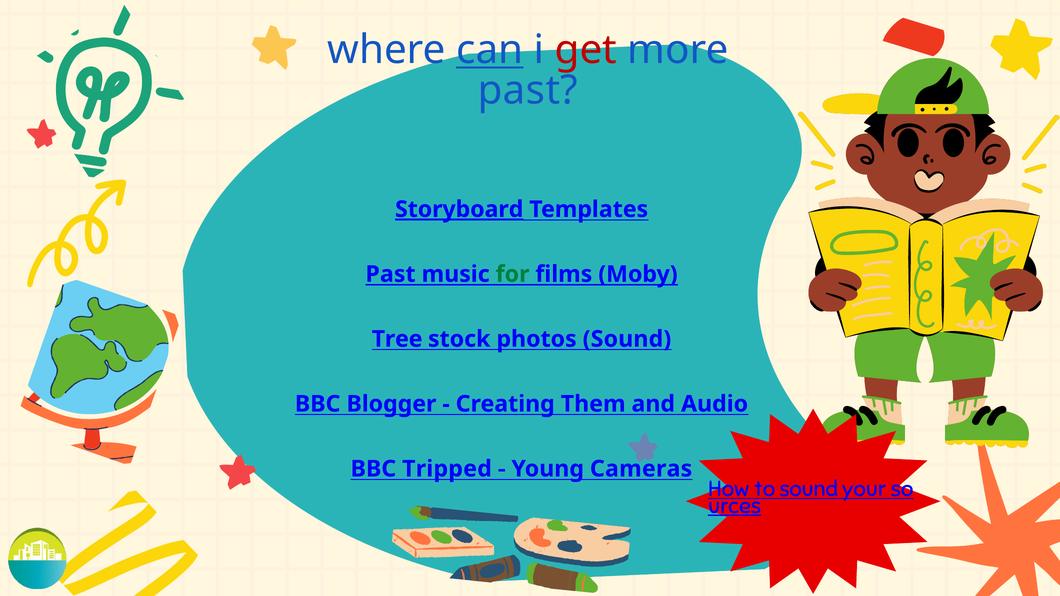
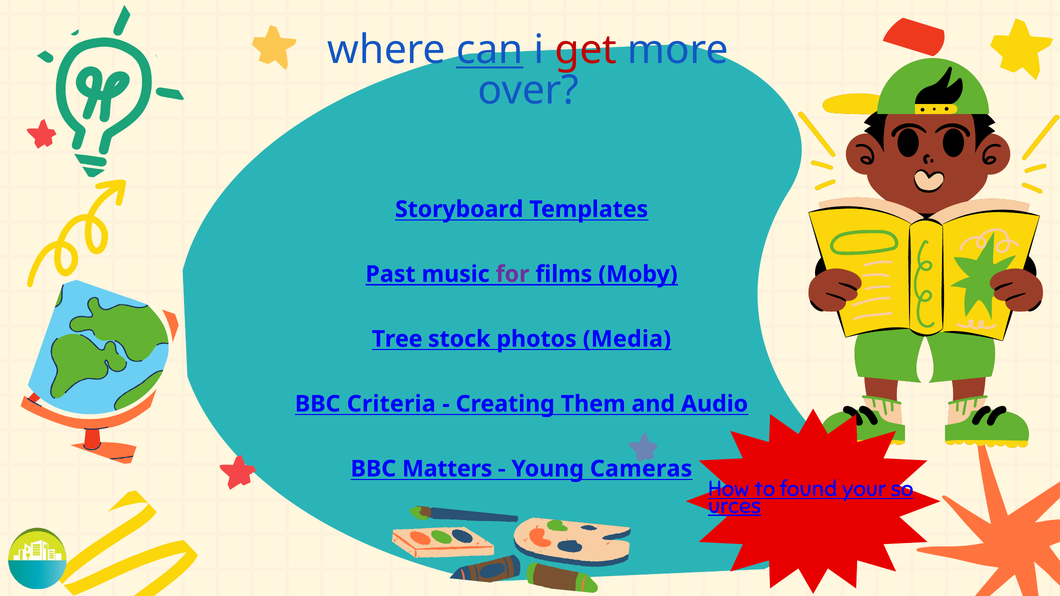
past: past -> over (528, 91)
Storyboard underline: present -> none (459, 209)
for colour: green -> purple (513, 274)
photos Sound: Sound -> Media (627, 339)
Blogger: Blogger -> Criteria (391, 404)
Tripped: Tripped -> Matters (447, 469)
to sound: sound -> found (809, 489)
